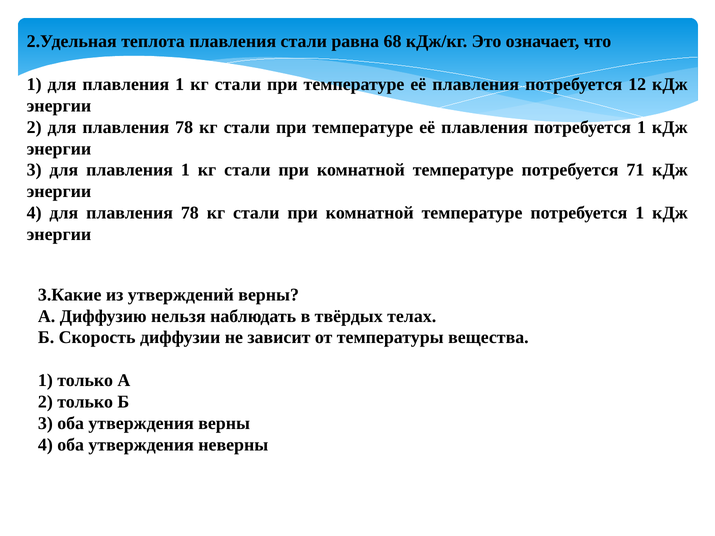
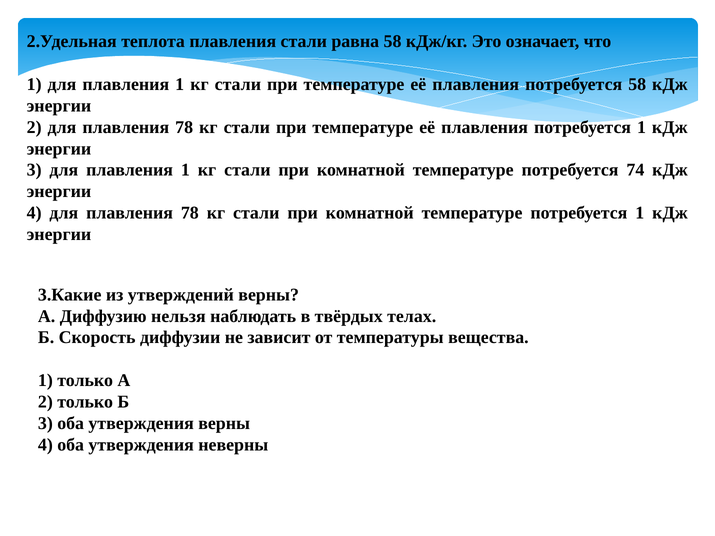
равна 68: 68 -> 58 (393, 41)
потребуется 12: 12 -> 58 (637, 84)
71: 71 -> 74 (635, 170)
